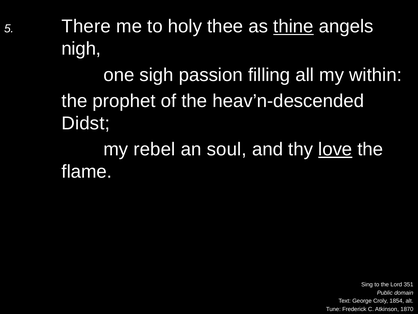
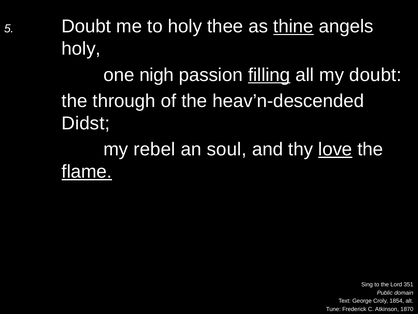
5 There: There -> Doubt (86, 26)
nigh: nigh -> holy (81, 49)
sigh: sigh -> nigh (157, 75)
filling underline: none -> present (269, 75)
my within: within -> doubt (375, 75)
prophet: prophet -> through (124, 101)
flame underline: none -> present (87, 171)
